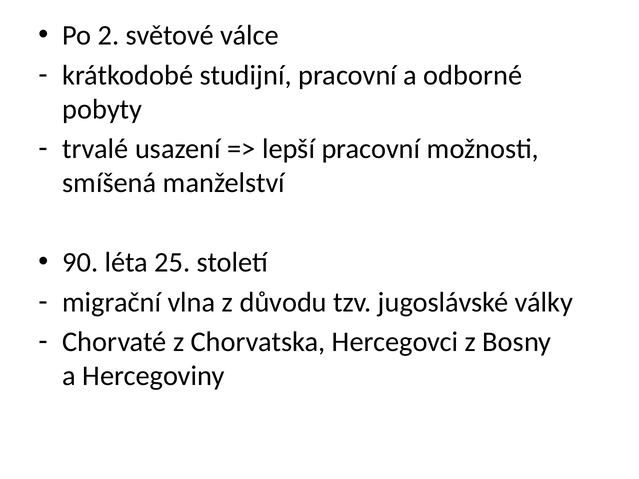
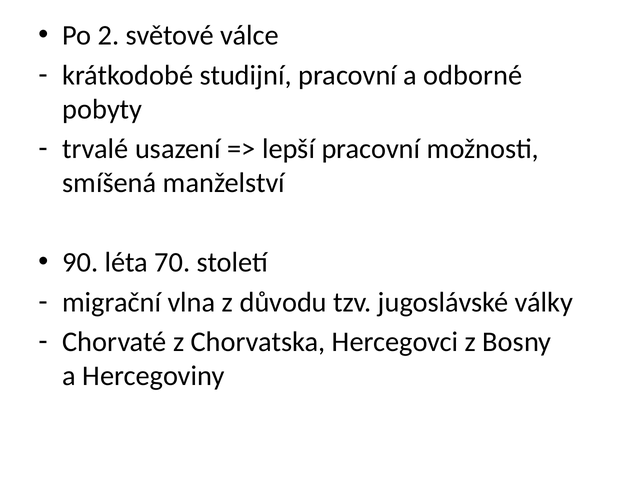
25: 25 -> 70 (172, 263)
